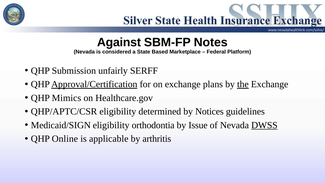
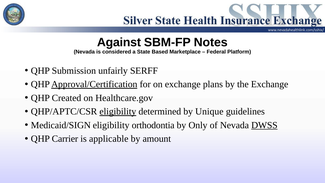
the underline: present -> none (243, 84)
Mimics: Mimics -> Created (67, 98)
eligibility underline: none -> present (118, 111)
Notices: Notices -> Unique (209, 111)
Issue: Issue -> Only (198, 125)
Online: Online -> Carrier (65, 139)
arthritis: arthritis -> amount (157, 139)
